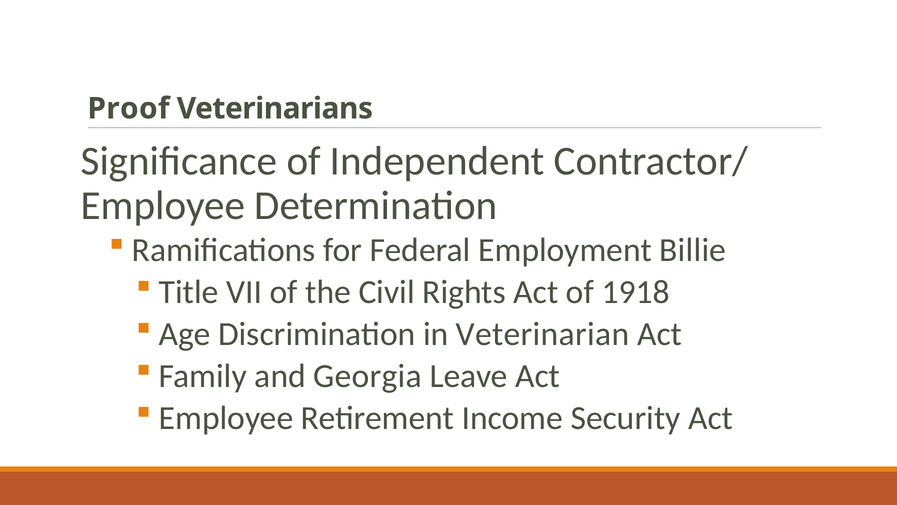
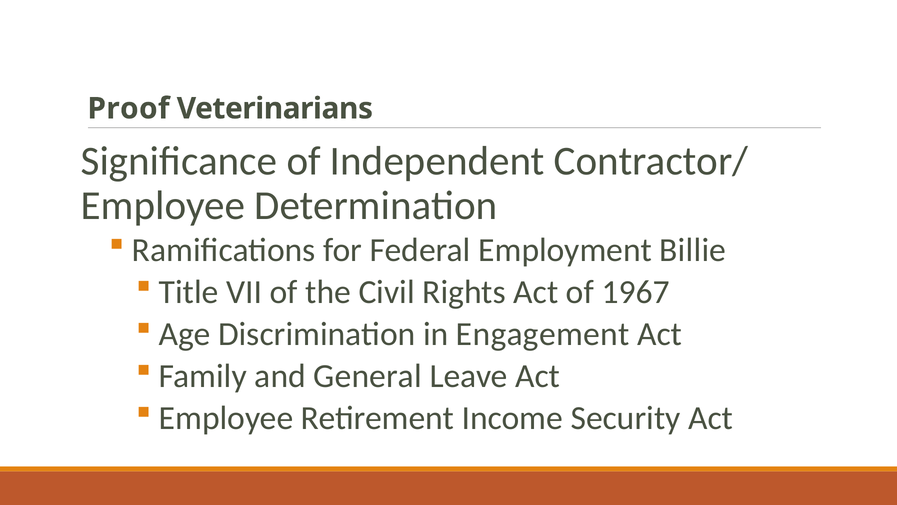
1918: 1918 -> 1967 (636, 292)
Veterinarian: Veterinarian -> Engagement (543, 334)
Georgia: Georgia -> General (368, 376)
